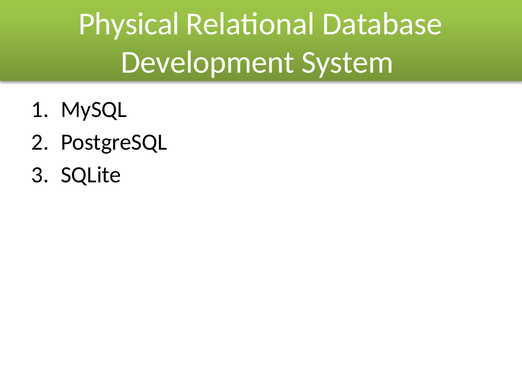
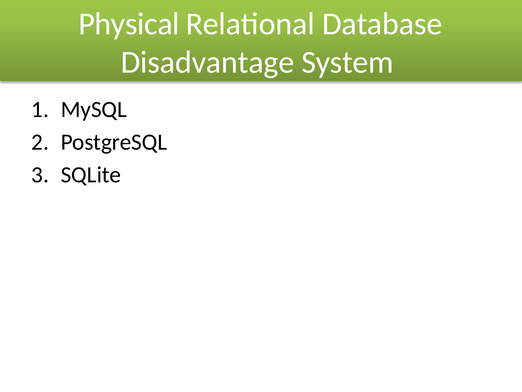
Development: Development -> Disadvantage (208, 62)
